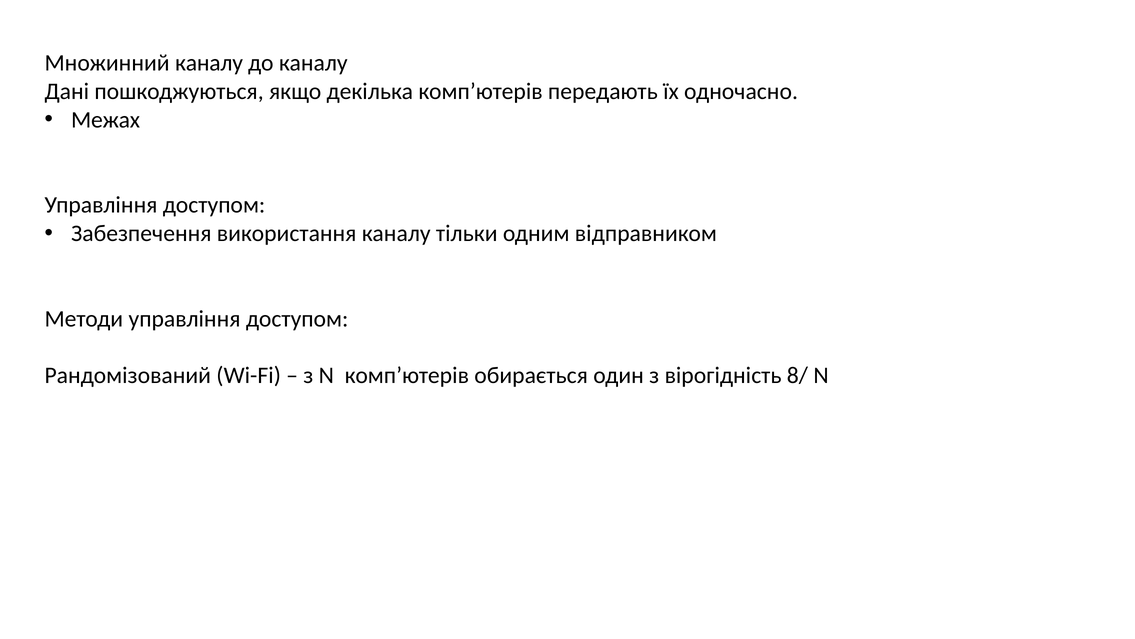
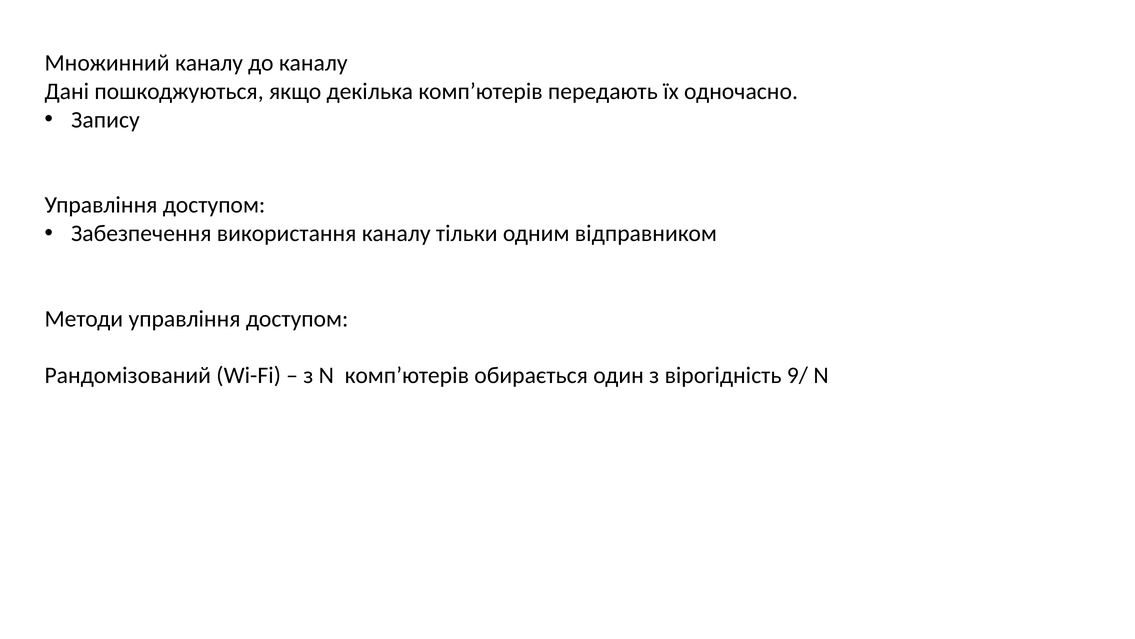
Межах: Межах -> Запису (105, 120)
8/: 8/ -> 9/ (797, 375)
